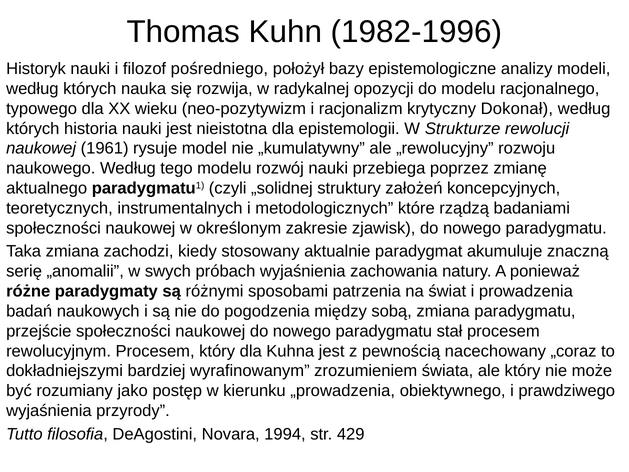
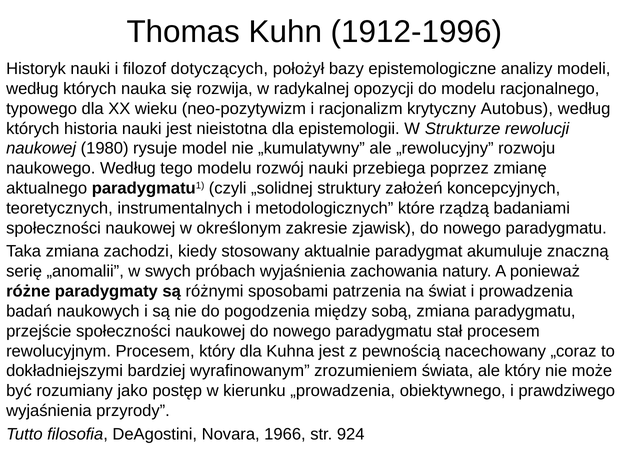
1982-1996: 1982-1996 -> 1912-1996 (416, 32)
pośredniego: pośredniego -> dotyczących (219, 69)
Dokonał: Dokonał -> Autobus (517, 109)
1961: 1961 -> 1980 (105, 148)
1994: 1994 -> 1966 (285, 434)
429: 429 -> 924 (351, 434)
